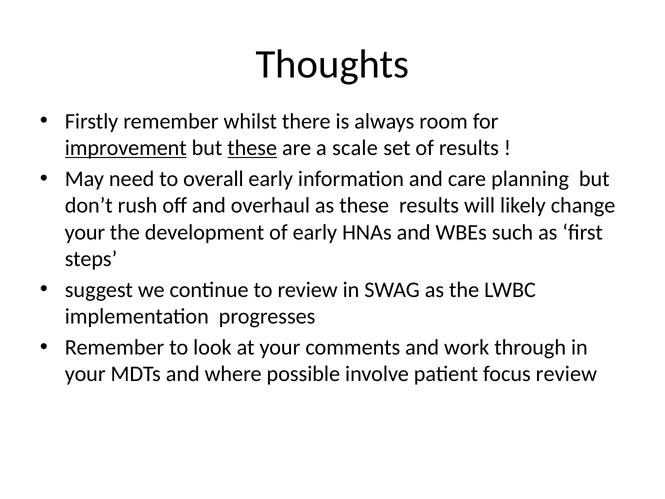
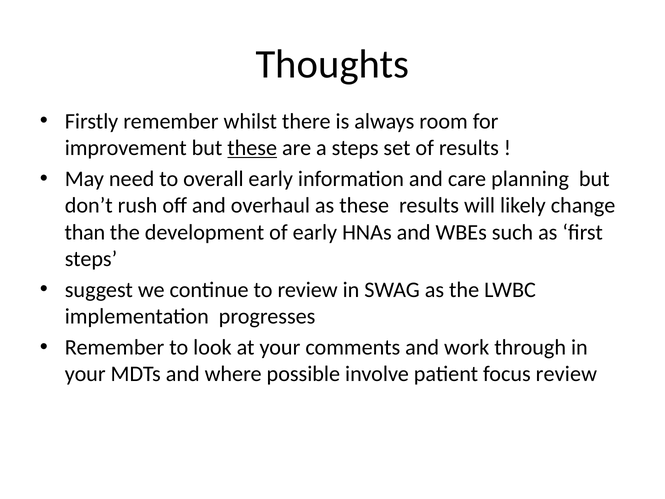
improvement underline: present -> none (126, 148)
a scale: scale -> steps (355, 148)
your: your -> than (85, 232)
